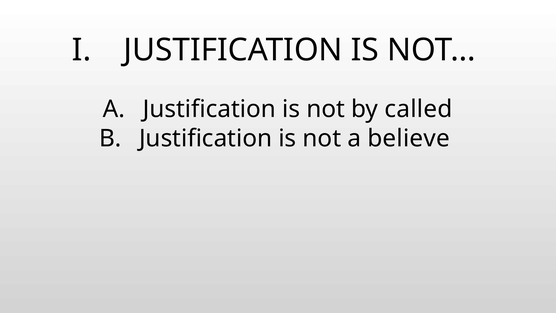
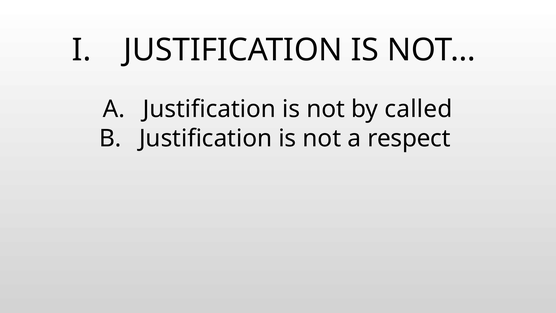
believe: believe -> respect (409, 138)
